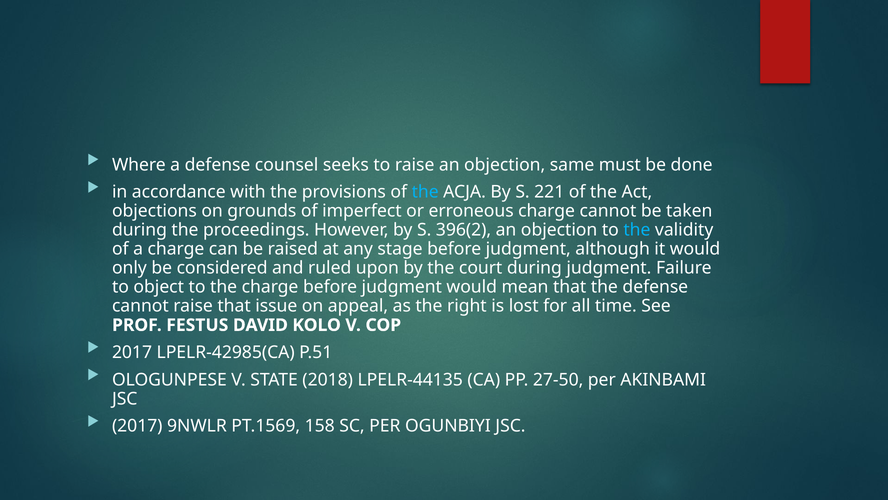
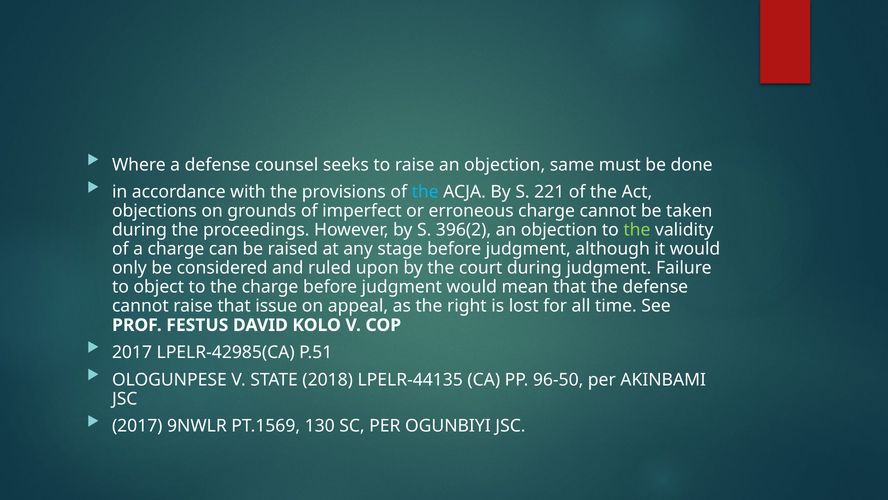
the colour: light blue -> light green (637, 230)
27-50: 27-50 -> 96-50 (558, 379)
158: 158 -> 130 (320, 426)
